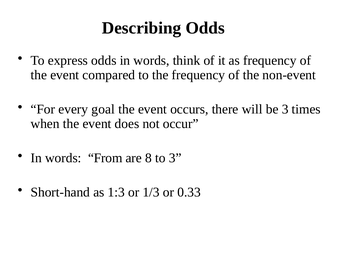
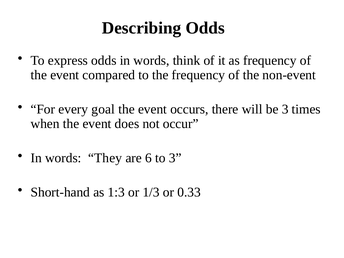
From: From -> They (105, 158)
8: 8 -> 6 (149, 158)
